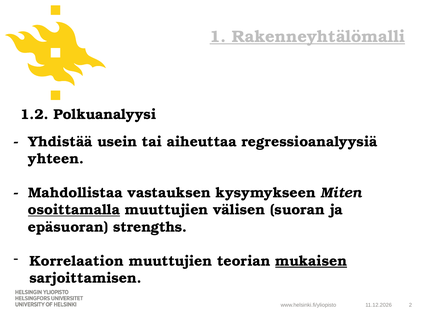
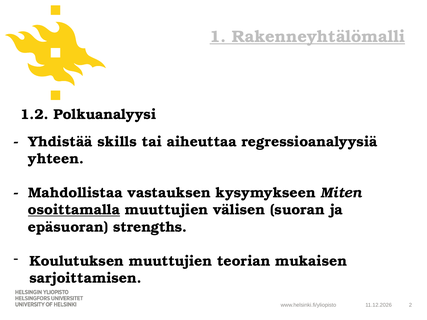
usein: usein -> skills (117, 142)
Korrelaation: Korrelaation -> Koulutuksen (77, 261)
mukaisen underline: present -> none (311, 261)
